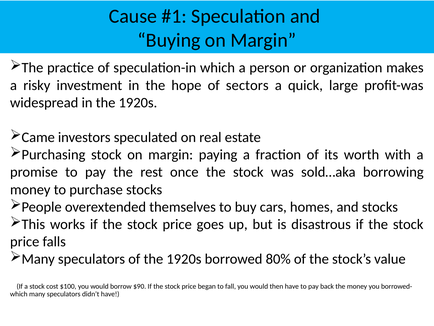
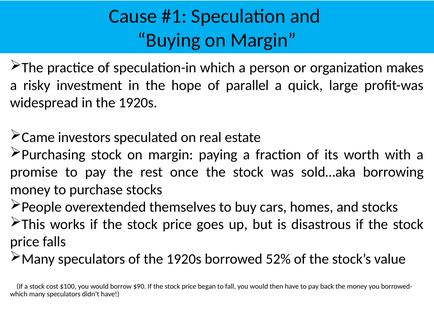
sectors: sectors -> parallel (247, 85)
80%: 80% -> 52% (278, 259)
